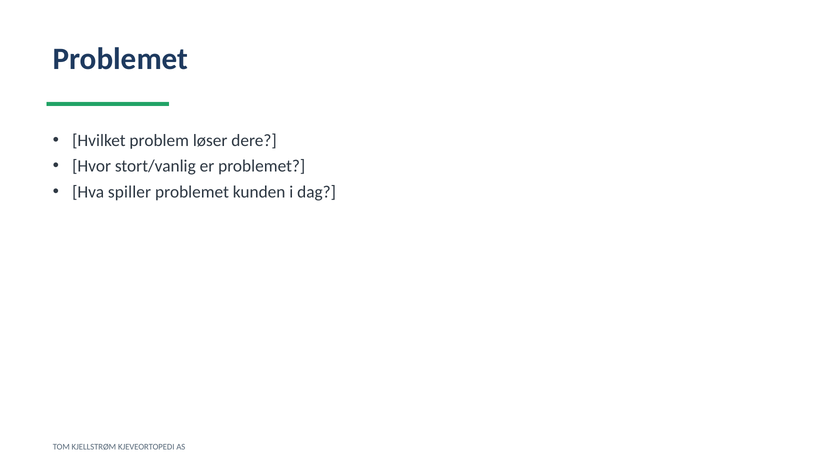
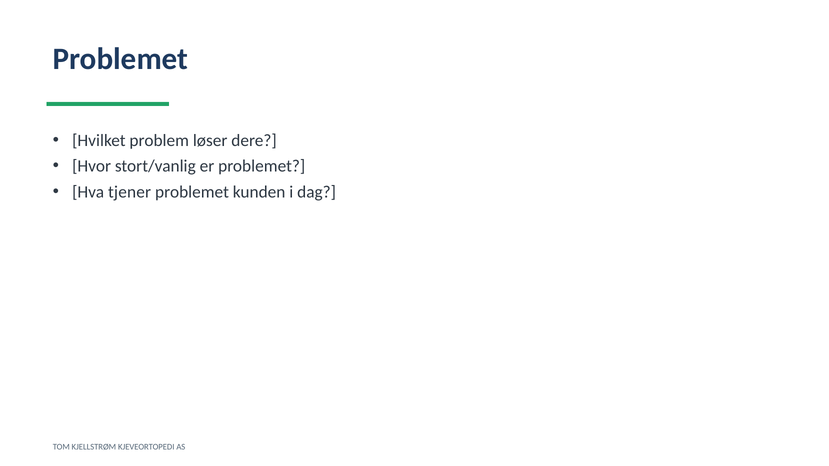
spiller: spiller -> tjener (130, 192)
